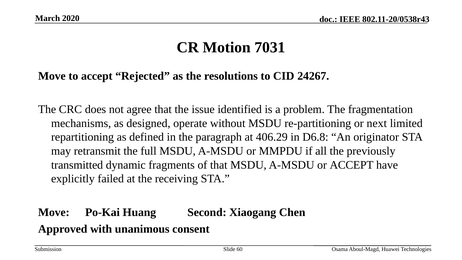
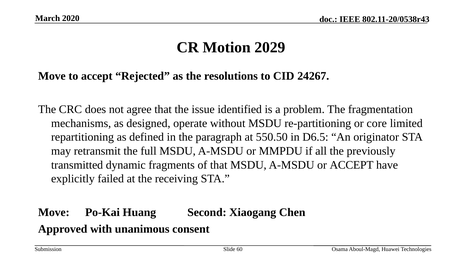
7031: 7031 -> 2029 (270, 47)
next: next -> core (377, 123)
406.29: 406.29 -> 550.50 (272, 137)
D6.8: D6.8 -> D6.5 (315, 137)
